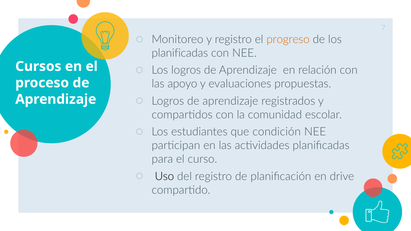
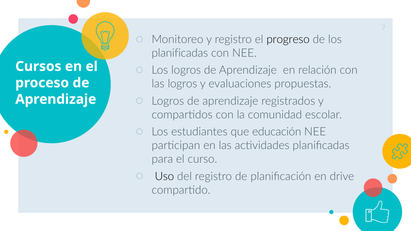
progreso colour: orange -> black (288, 39)
las apoyo: apoyo -> logros (182, 84)
condición: condición -> educación (277, 132)
